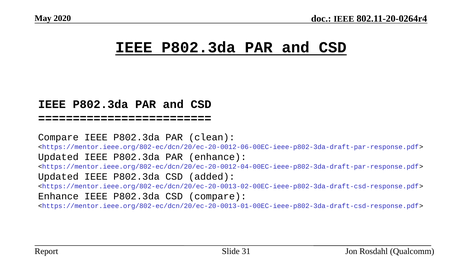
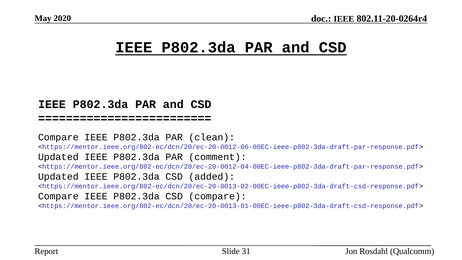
PAR enhance: enhance -> comment (218, 157)
Enhance: Enhance -> Compare (58, 196)
